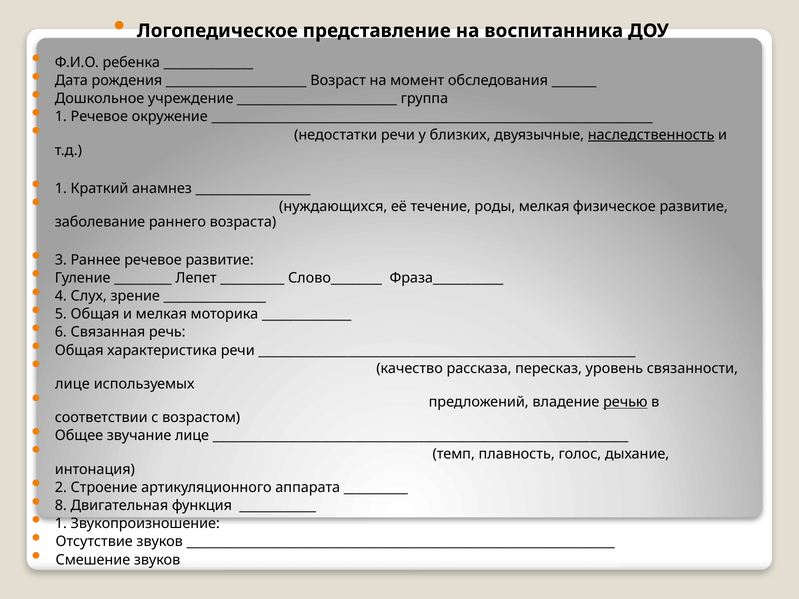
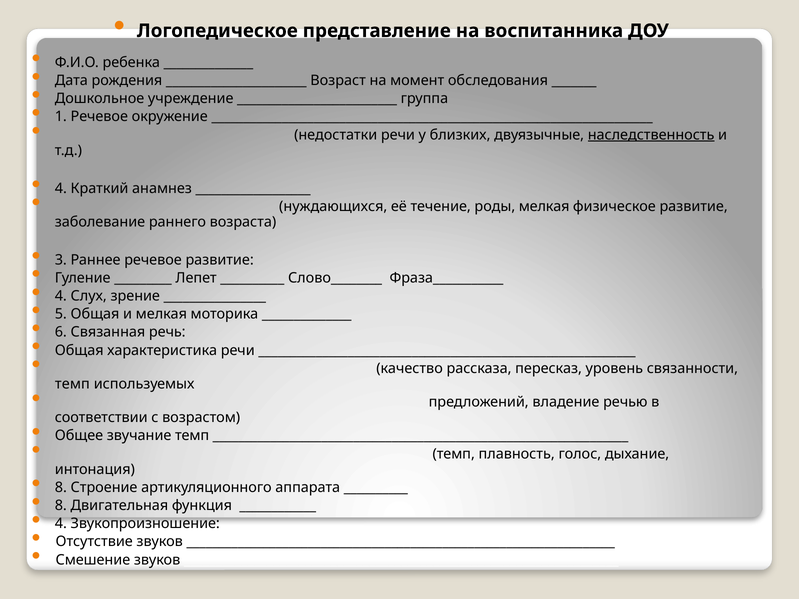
1: 1 -> 4 (61, 188)
лице: лице -> темп (72, 384)
речью underline: present -> none (625, 402)
звучание лице: лице -> темп (192, 436)
2: 2 -> 8 (61, 488)
1: 1 -> 4 (61, 524)
